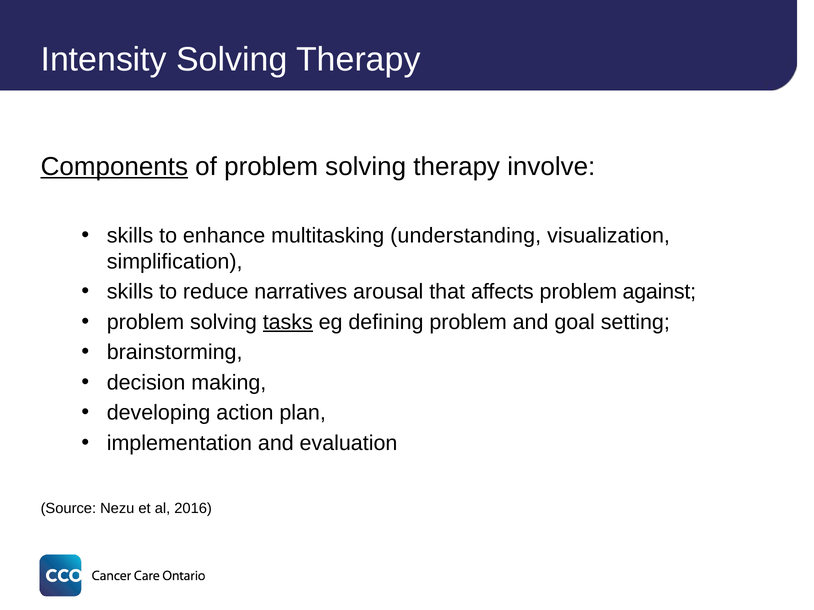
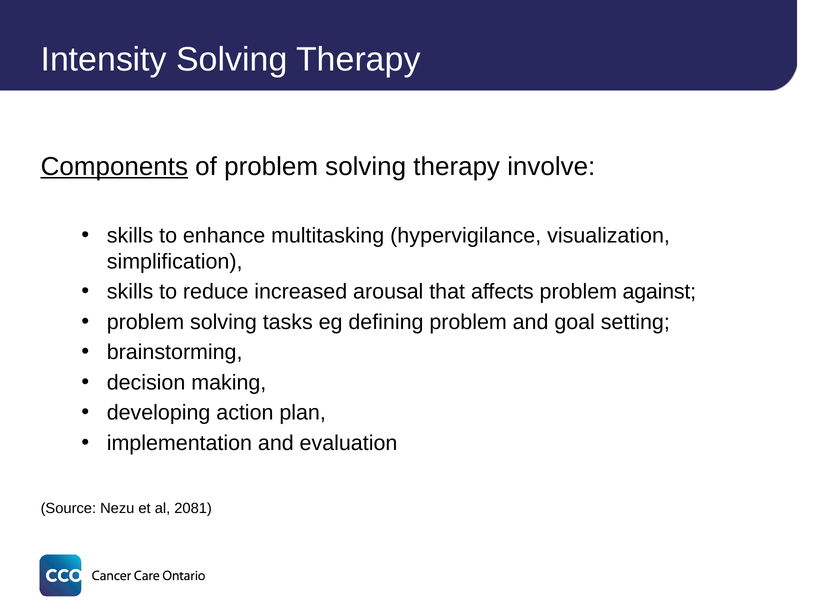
understanding: understanding -> hypervigilance (466, 236)
narratives: narratives -> increased (301, 292)
tasks underline: present -> none (288, 322)
2016: 2016 -> 2081 (193, 509)
